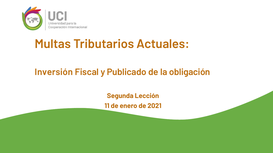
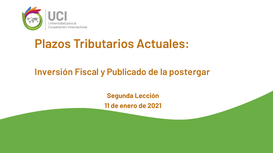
Multas: Multas -> Plazos (53, 44)
obligación: obligación -> postergar (189, 72)
